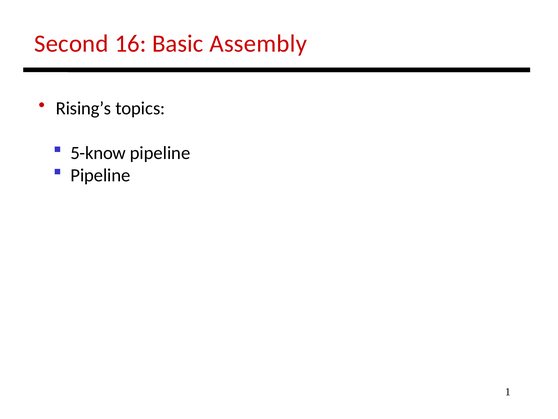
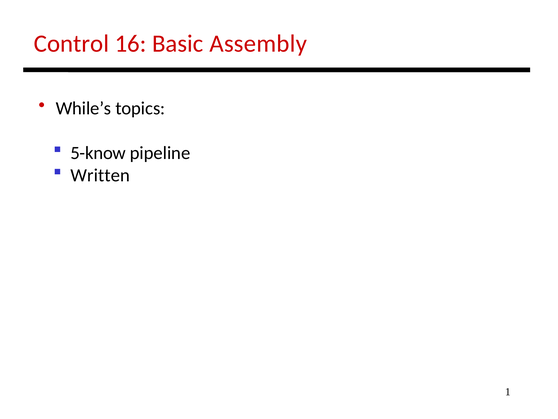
Second: Second -> Control (71, 44)
Rising’s: Rising’s -> While’s (84, 108)
Pipeline: Pipeline -> Written (100, 175)
